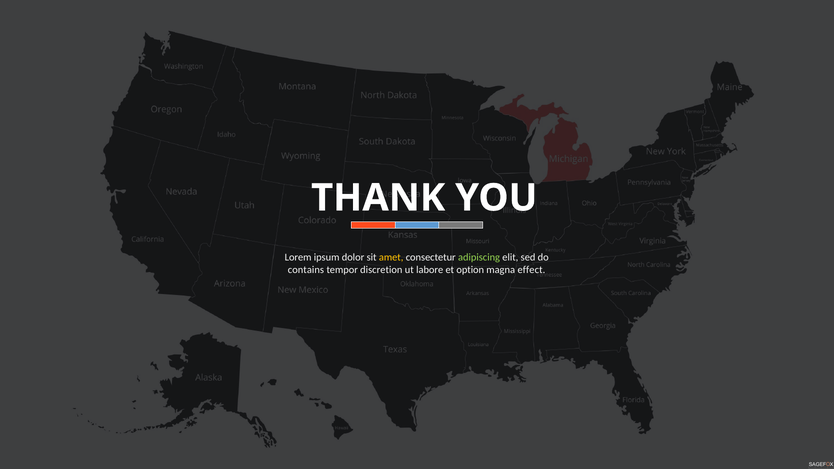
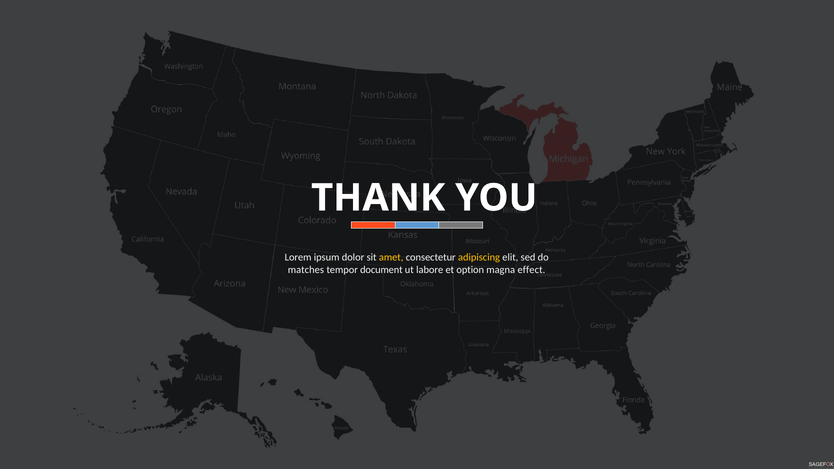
adipiscing colour: light green -> yellow (479, 257)
contains: contains -> matches (306, 270)
discretion: discretion -> document (381, 270)
